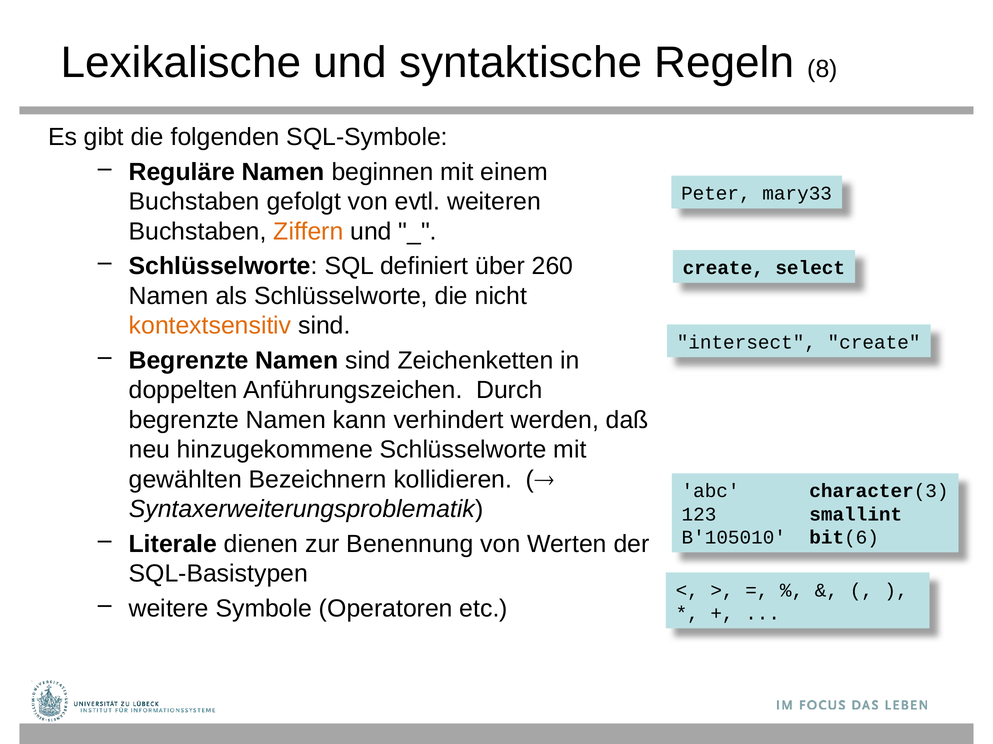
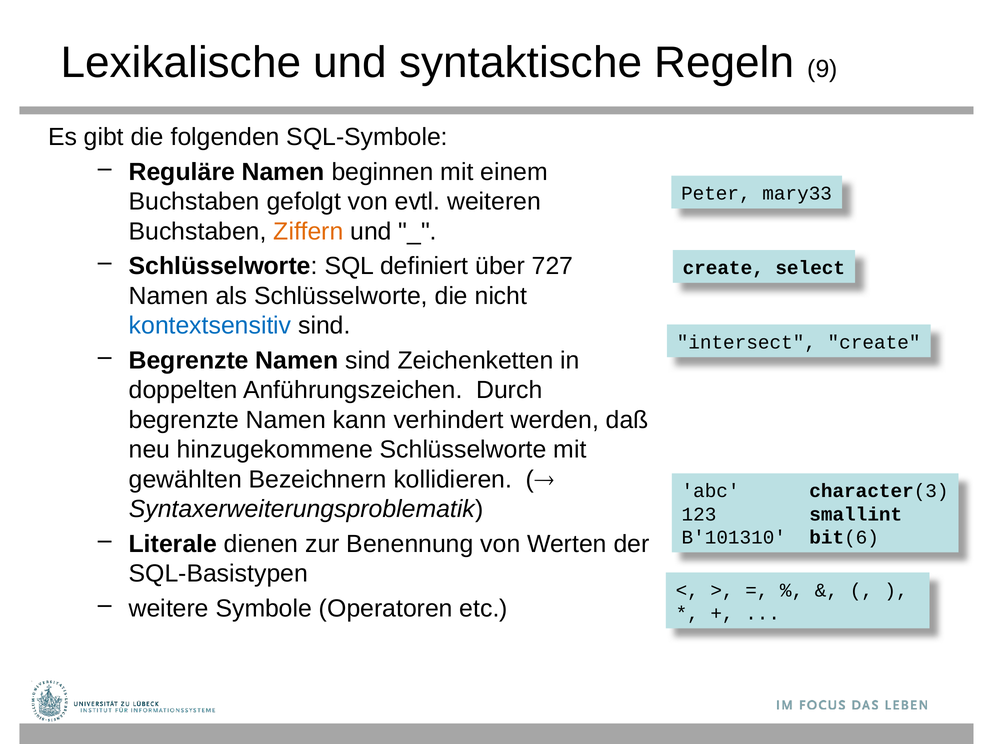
8: 8 -> 9 (823, 69)
260: 260 -> 727 (552, 267)
kontextsensitiv colour: orange -> blue (210, 326)
B'105010: B'105010 -> B'101310 (734, 538)
